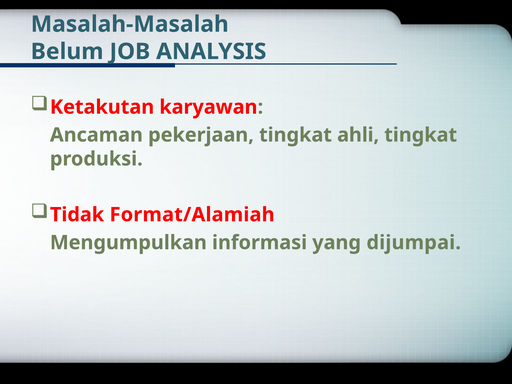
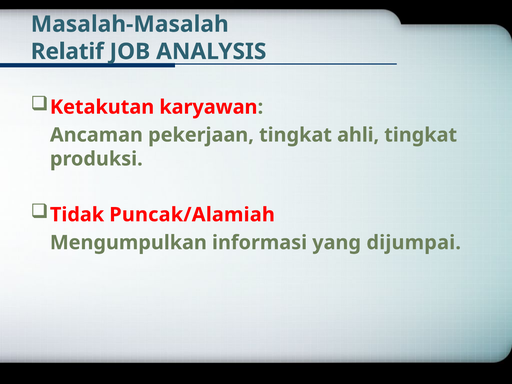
Belum: Belum -> Relatif (67, 52)
Format/Alamiah: Format/Alamiah -> Puncak/Alamiah (192, 215)
